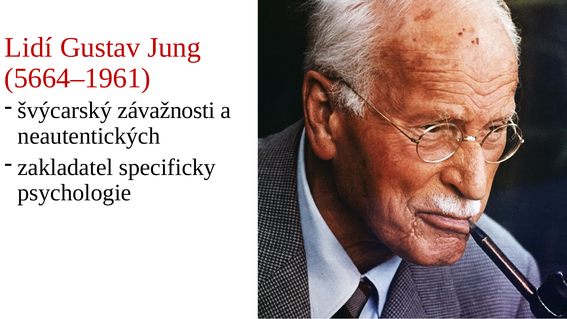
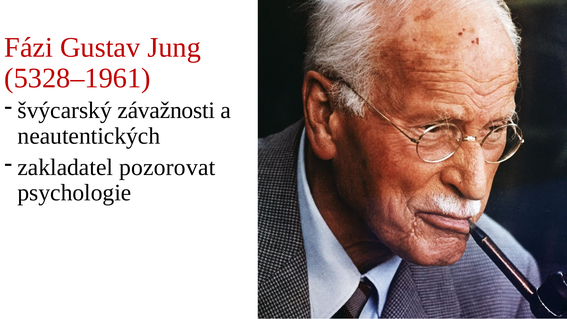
Lidí: Lidí -> Fázi (29, 47)
5664–1961: 5664–1961 -> 5328–1961 (77, 78)
specificky: specificky -> pozorovat (167, 167)
